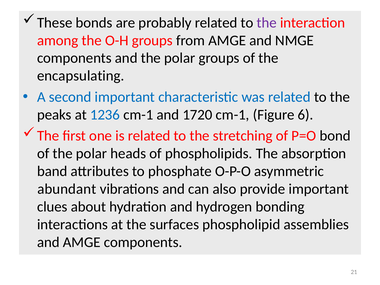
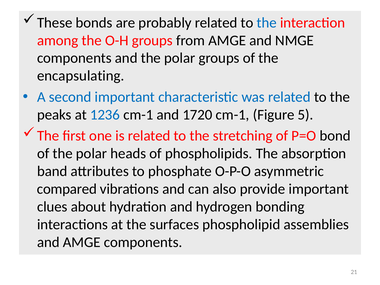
the colour: purple -> blue (267, 23)
6: 6 -> 5 (306, 115)
abundant: abundant -> compared (67, 189)
